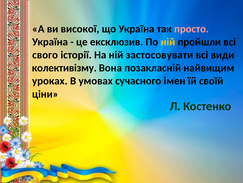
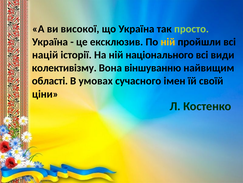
просто colour: pink -> light green (191, 29)
свого: свого -> націй (45, 55)
застосовувати: застосовувати -> національного (160, 55)
позакласній: позакласній -> віншуванню (153, 68)
уроках: уроках -> області (50, 81)
